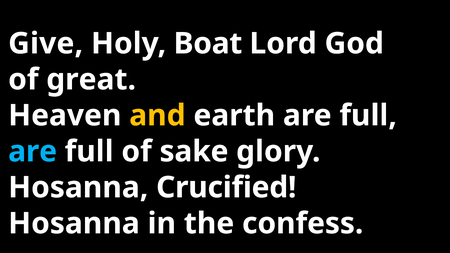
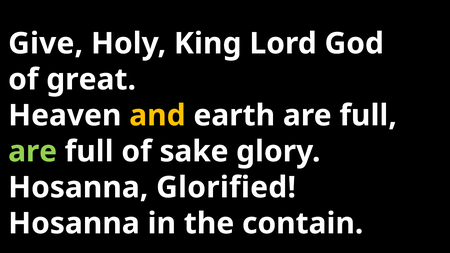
Boat: Boat -> King (208, 44)
are colour: light blue -> light green (33, 152)
Crucified: Crucified -> Glorified (226, 188)
confess: confess -> contain (303, 224)
